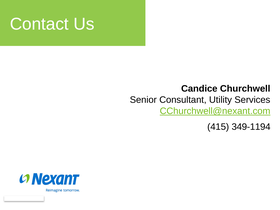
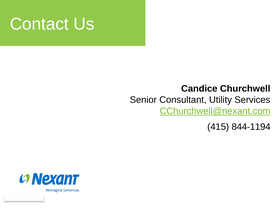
349-1194: 349-1194 -> 844-1194 (251, 127)
